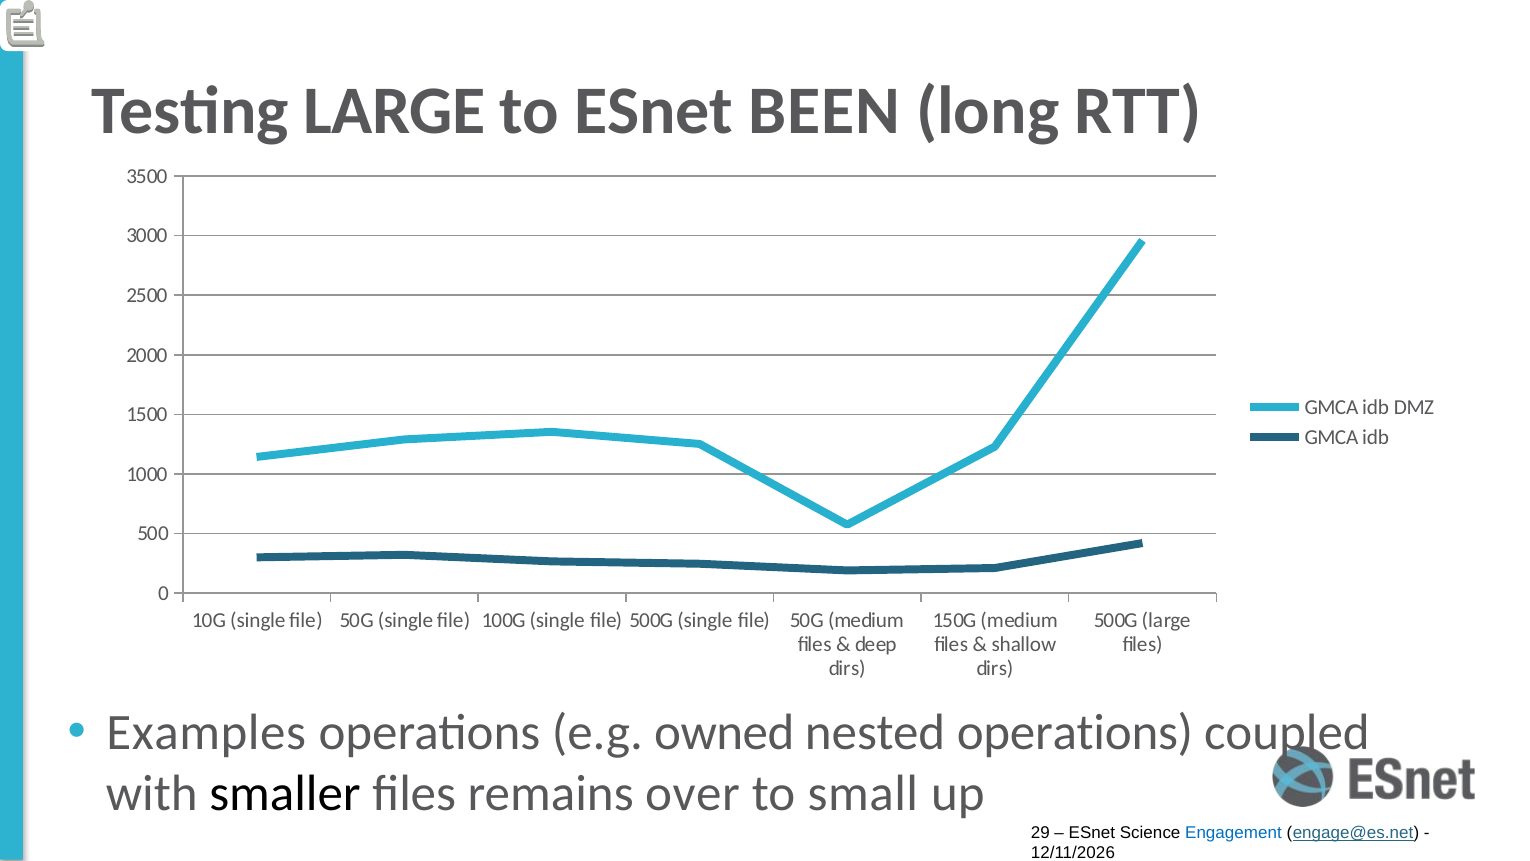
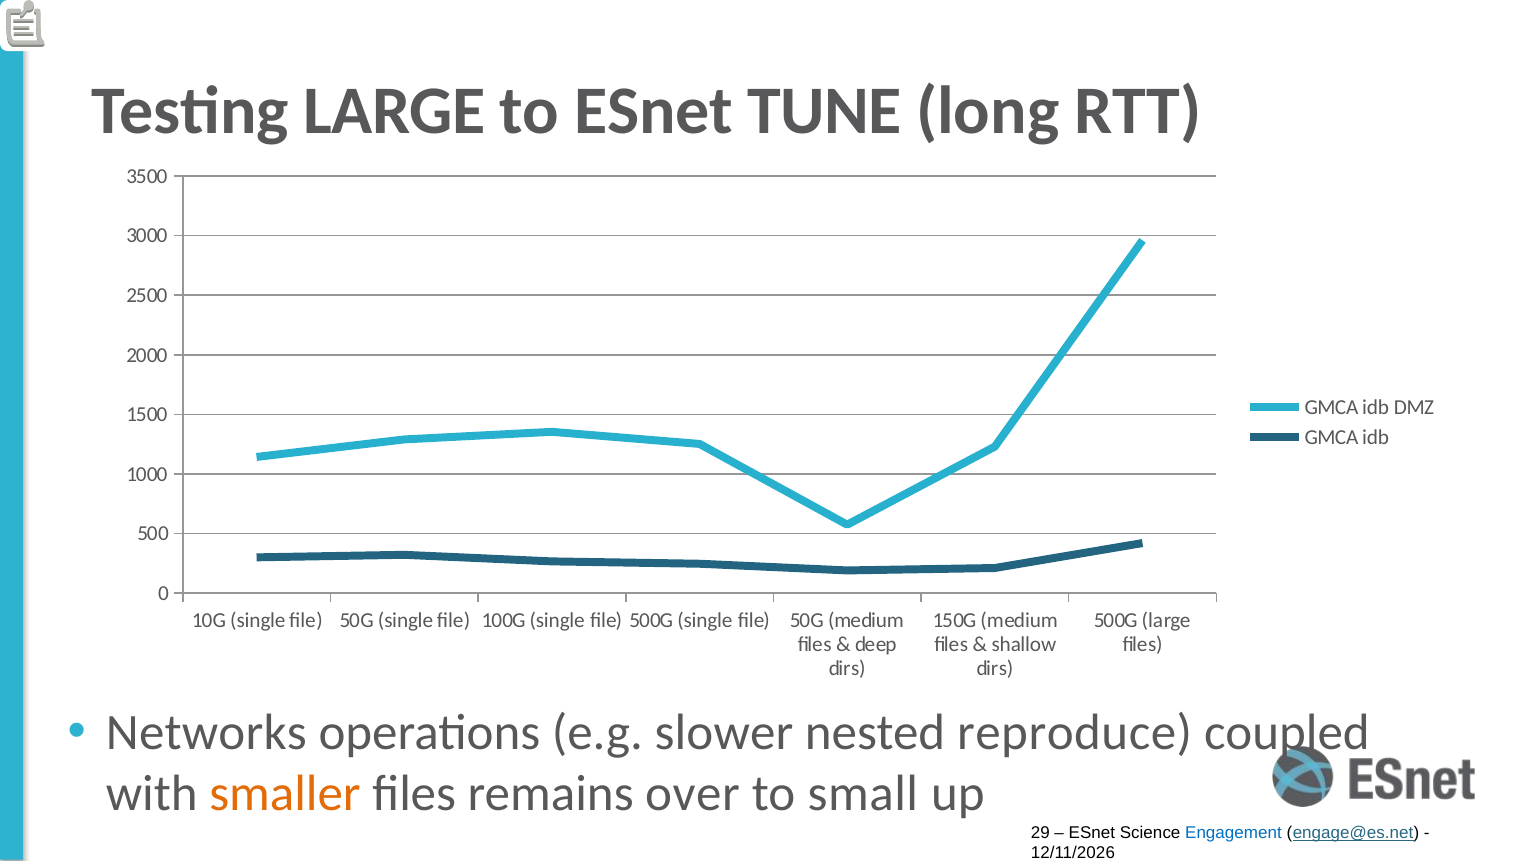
BEEN: BEEN -> TUNE (825, 111)
Examples: Examples -> Networks (206, 732)
owned: owned -> slower (724, 732)
nested operations: operations -> reproduce (1075, 732)
smaller colour: black -> orange (285, 794)
